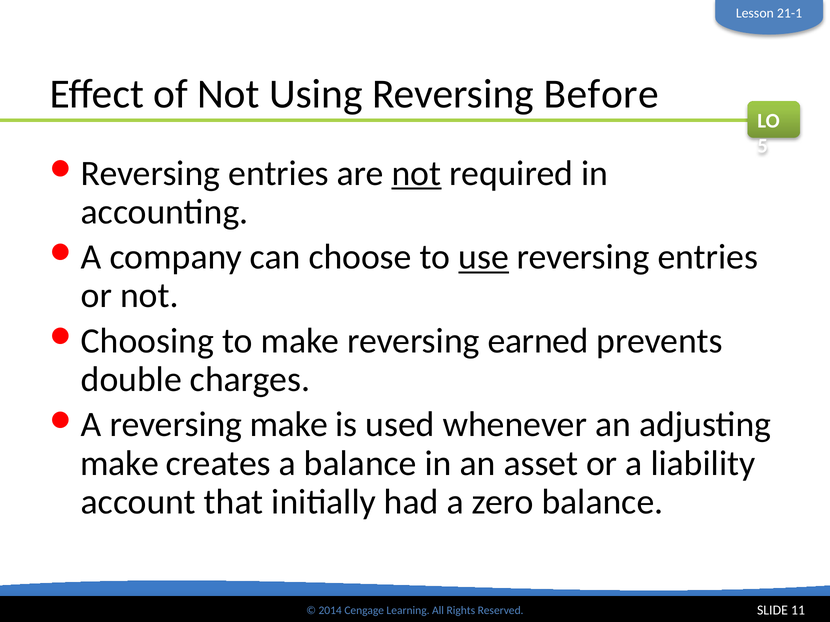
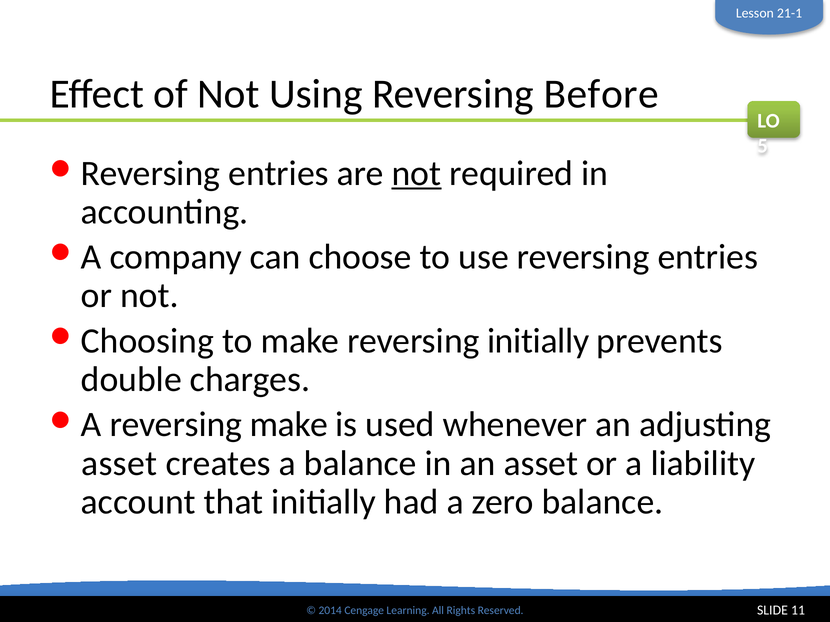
use underline: present -> none (484, 257)
reversing earned: earned -> initially (538, 341)
make: make -> asset (119, 464)
